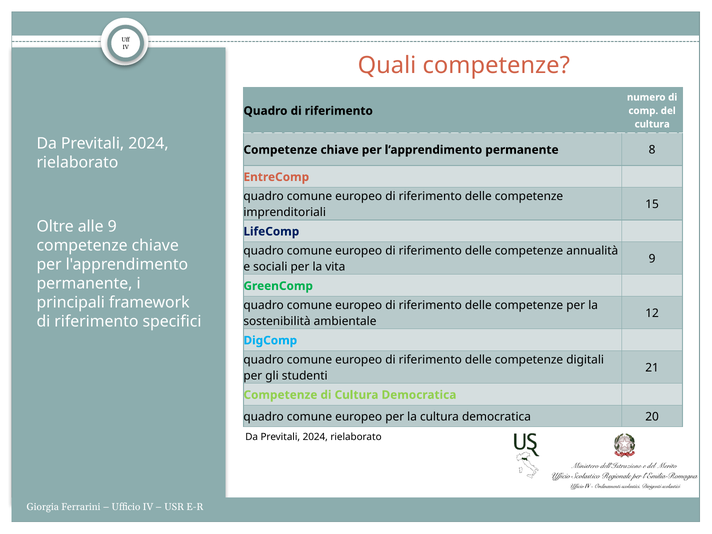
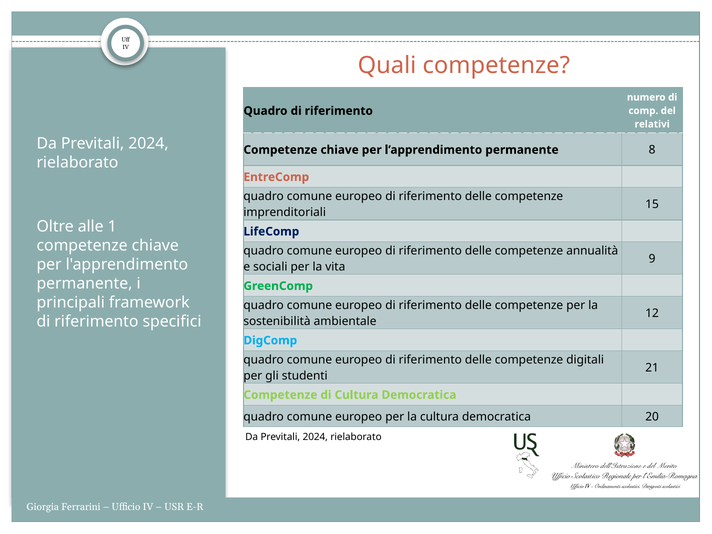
cultura: cultura -> relativi (652, 124)
alle 9: 9 -> 1 (112, 227)
